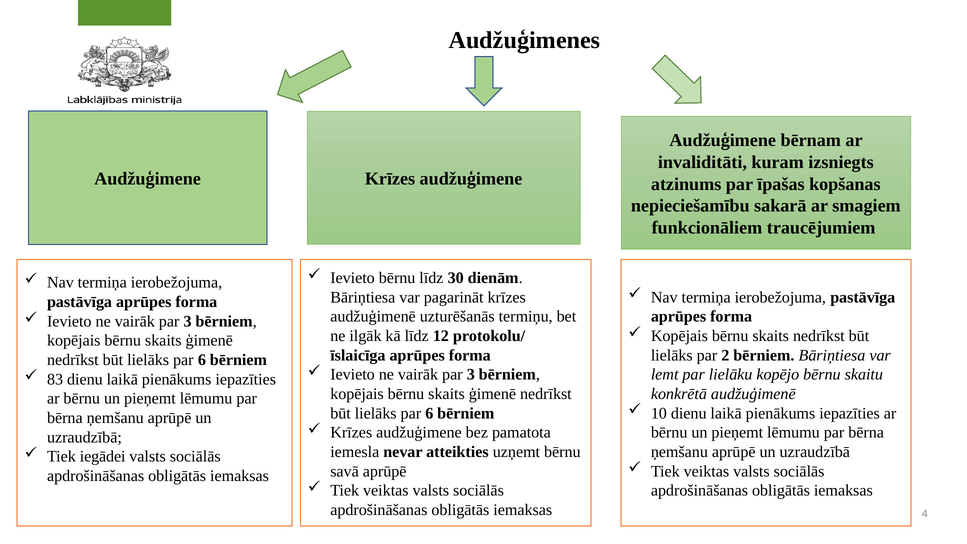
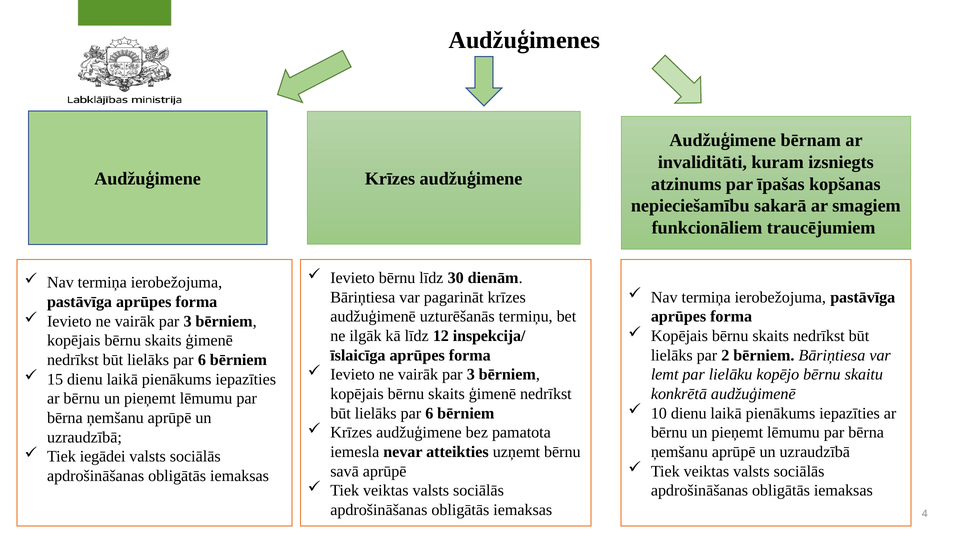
protokolu/: protokolu/ -> inspekcija/ (489, 336)
83: 83 -> 15 (55, 379)
